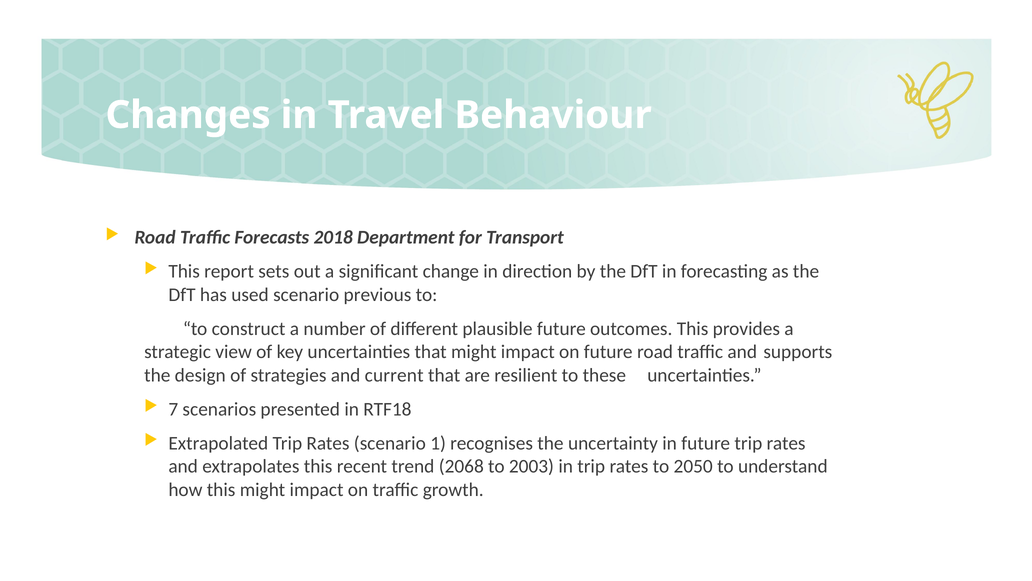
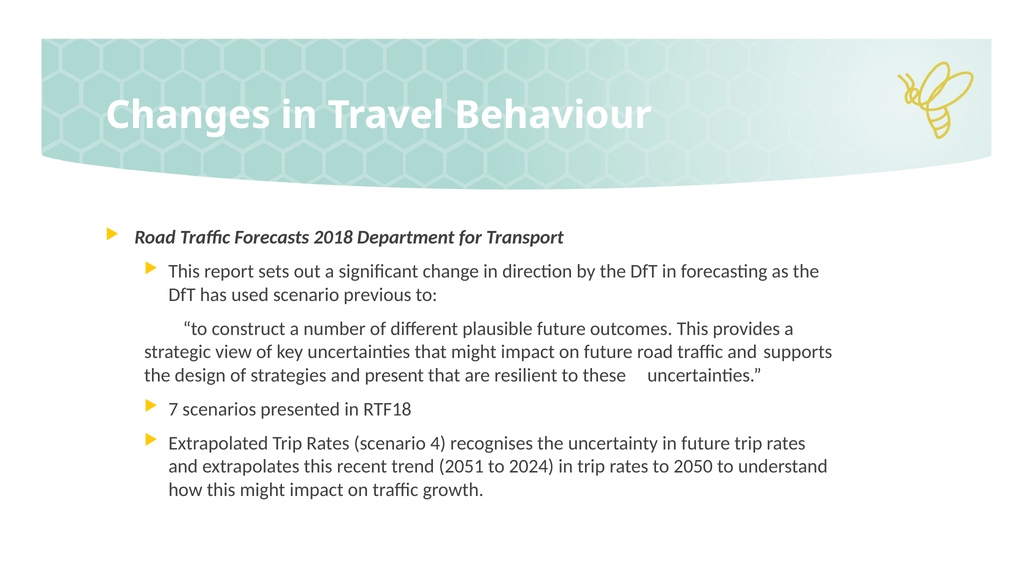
current: current -> present (394, 375)
1: 1 -> 4 (438, 443)
2068: 2068 -> 2051 (461, 466)
2003: 2003 -> 2024 (531, 466)
